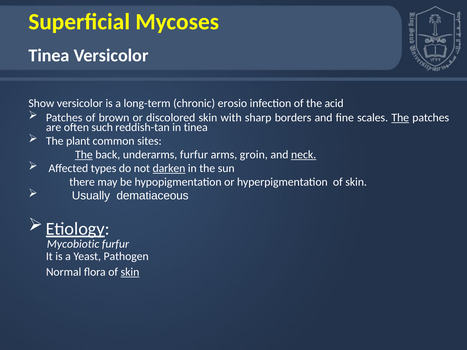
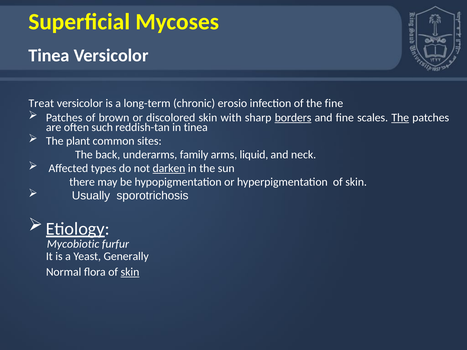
Show: Show -> Treat (41, 104)
the acid: acid -> fine (334, 104)
borders underline: none -> present (293, 118)
The underline: present -> none (84, 155)
underarms furfur: furfur -> family (194, 155)
groin: groin -> liquid (254, 155)
neck underline: present -> none (304, 155)
dematiaceous: dematiaceous -> sporotrichosis (153, 196)
Pathogen: Pathogen -> Generally (126, 257)
